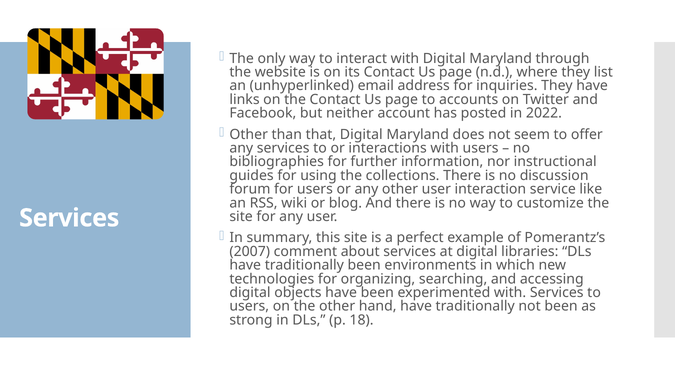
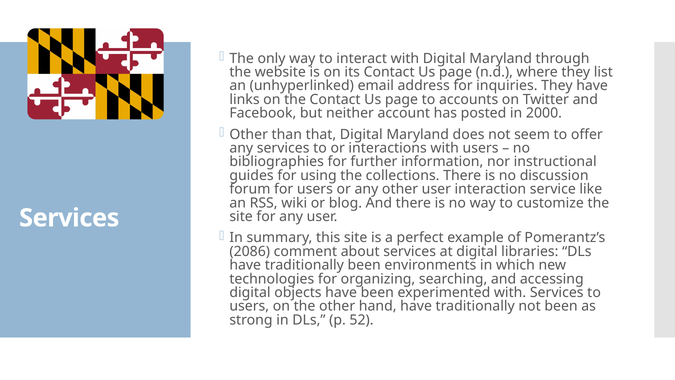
2022: 2022 -> 2000 (544, 113)
2007: 2007 -> 2086 (250, 251)
18: 18 -> 52 (362, 320)
